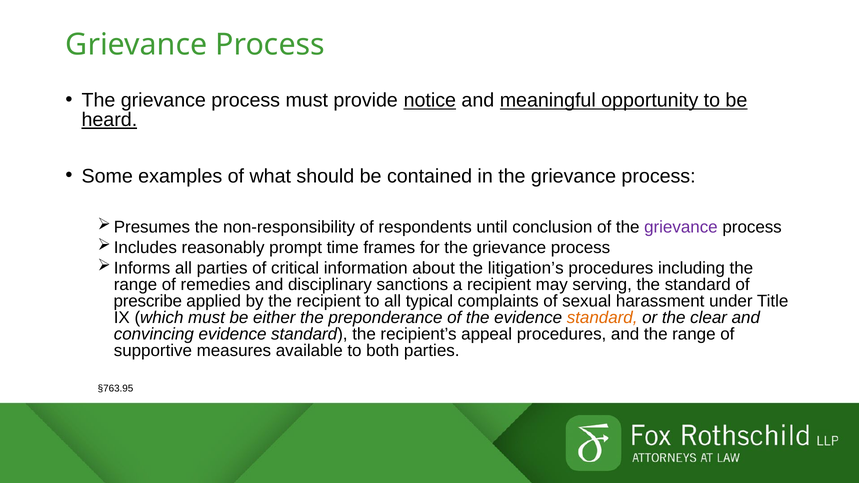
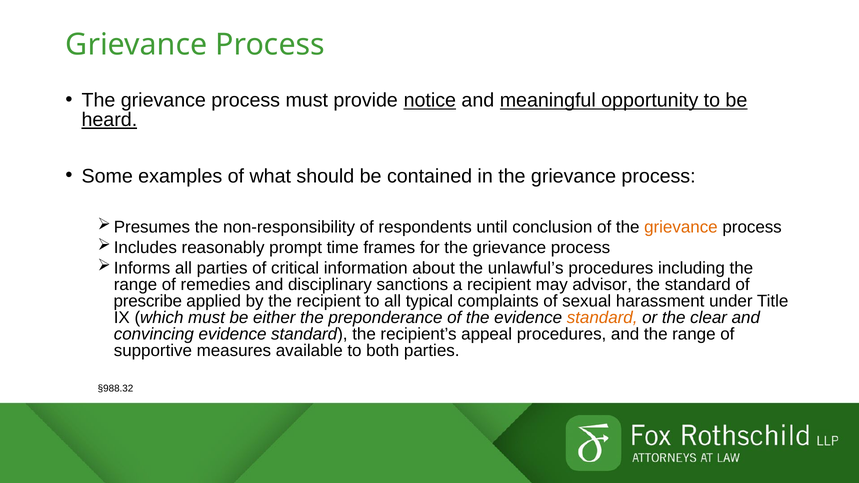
grievance colour: purple -> orange (681, 227)
litigation’s: litigation’s -> unlawful’s (526, 268)
serving: serving -> advisor (602, 285)
§763.95: §763.95 -> §988.32 (116, 389)
